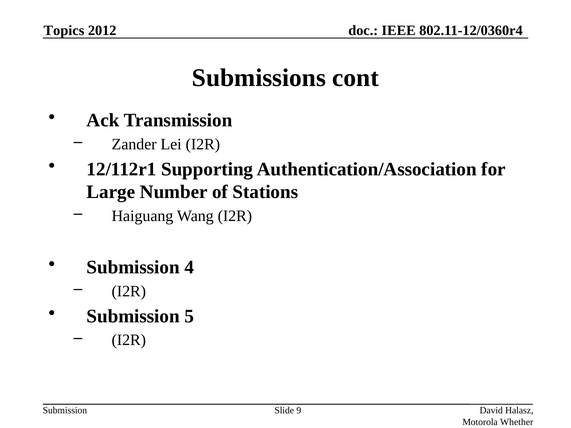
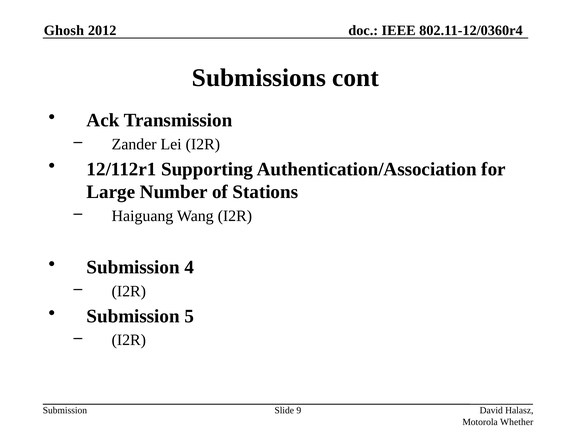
Topics: Topics -> Ghosh (64, 30)
